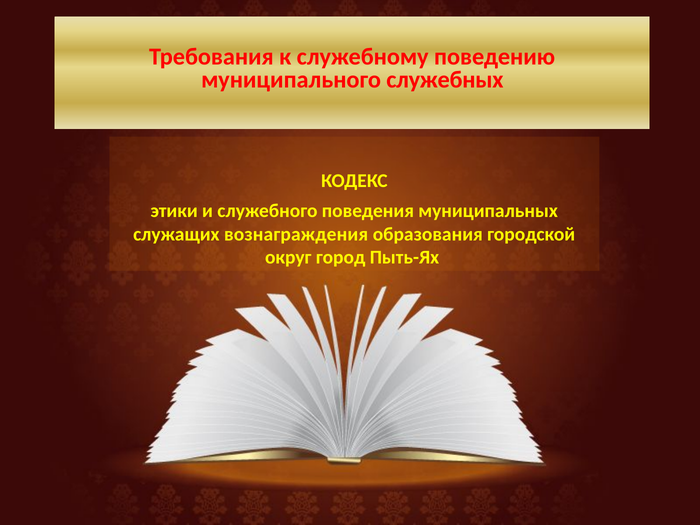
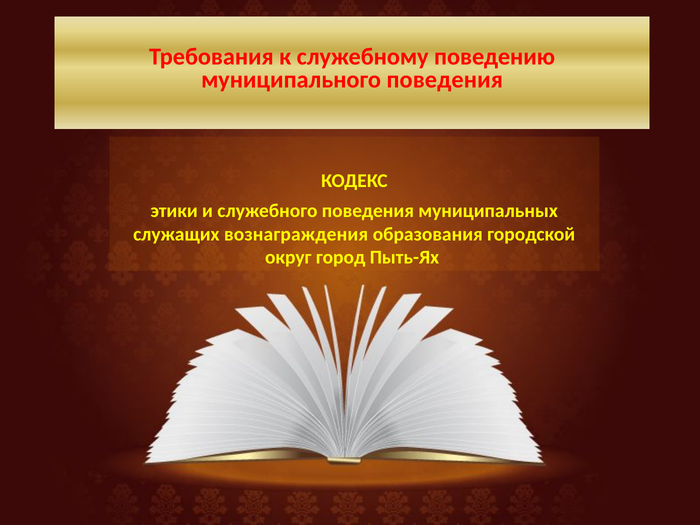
муниципального служебных: служебных -> поведения (445, 80)
